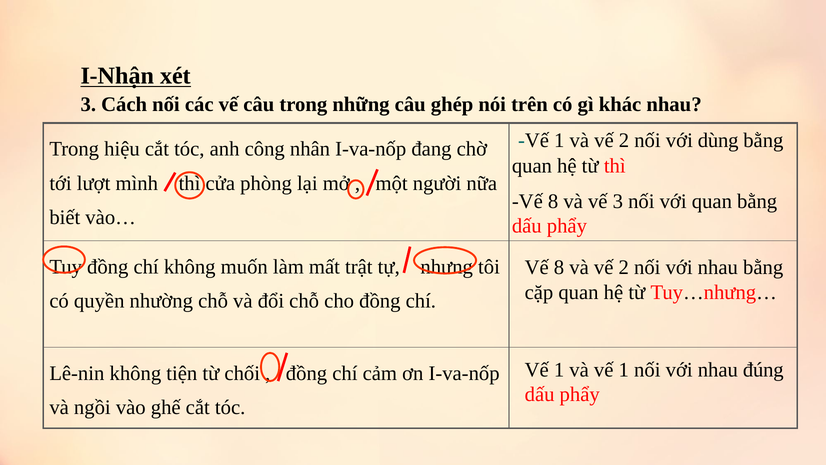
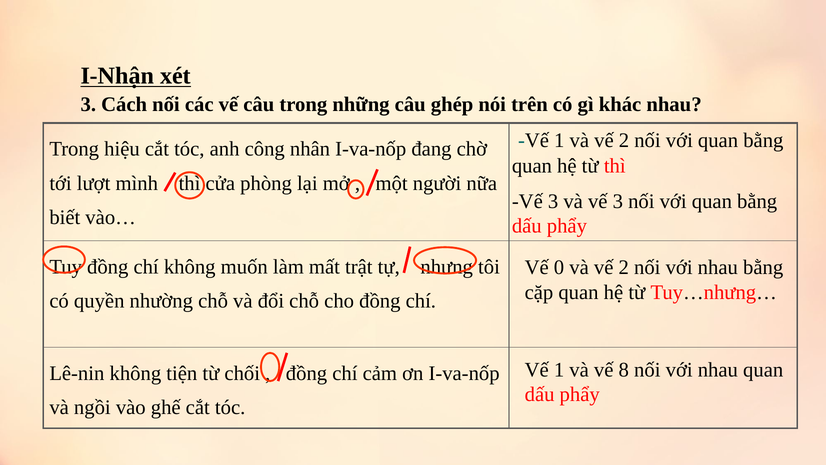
2 nối với dùng: dùng -> quan (718, 141)
8: 8 -> 3 (553, 201)
8: 8 -> 0 (559, 267)
và vế 1: 1 -> 8 (624, 369)
nhau đúng: đúng -> quan (763, 369)
